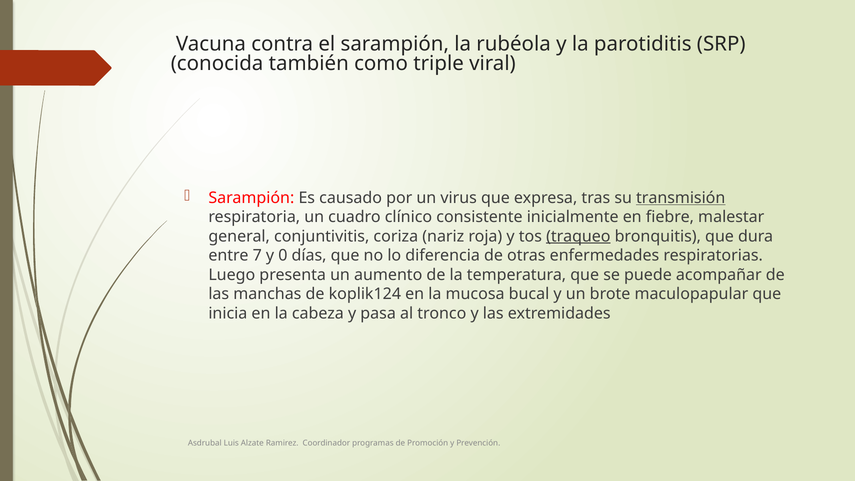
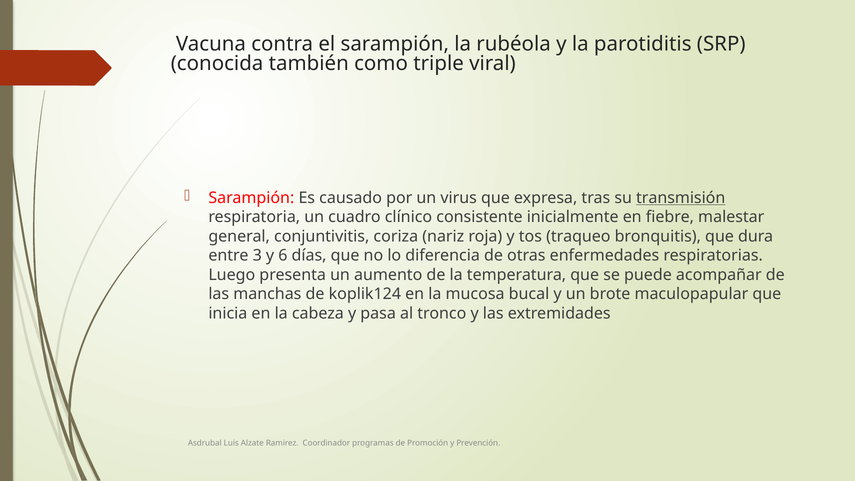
traqueo underline: present -> none (578, 236)
7: 7 -> 3 (257, 256)
0: 0 -> 6 (283, 256)
